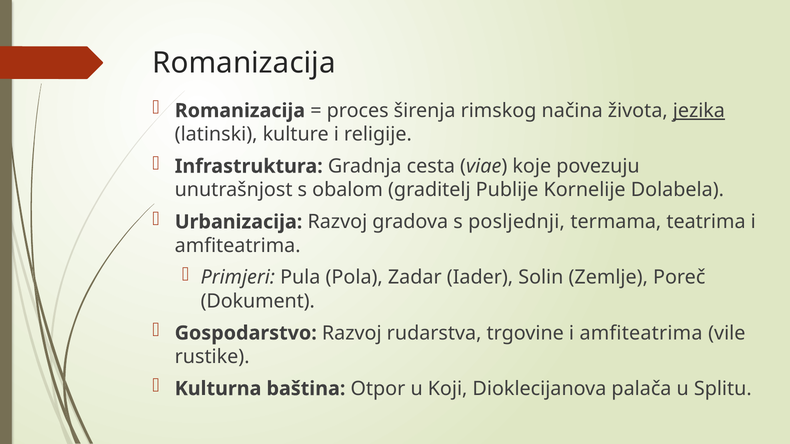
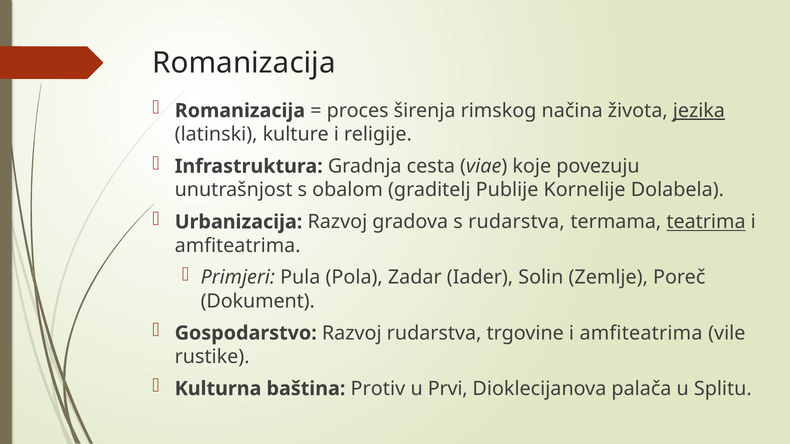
s posljednji: posljednji -> rudarstva (517, 222)
teatrima underline: none -> present (706, 222)
Otpor: Otpor -> Protiv (378, 389)
Koji: Koji -> Prvi (448, 389)
